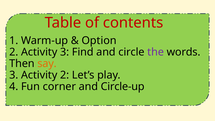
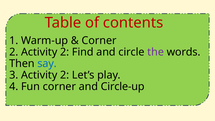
Option: Option -> Corner (99, 41)
2 Activity 3: 3 -> 2 (65, 52)
say colour: orange -> blue (47, 64)
